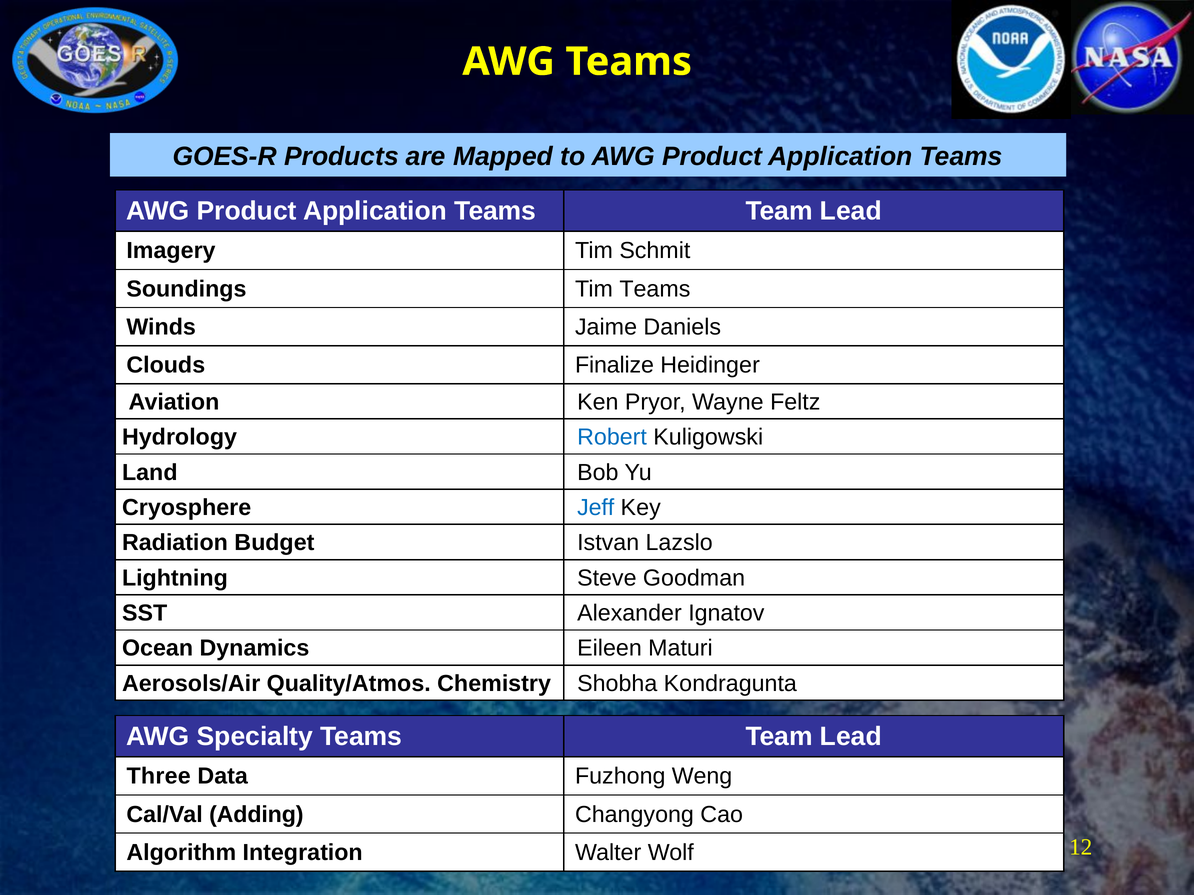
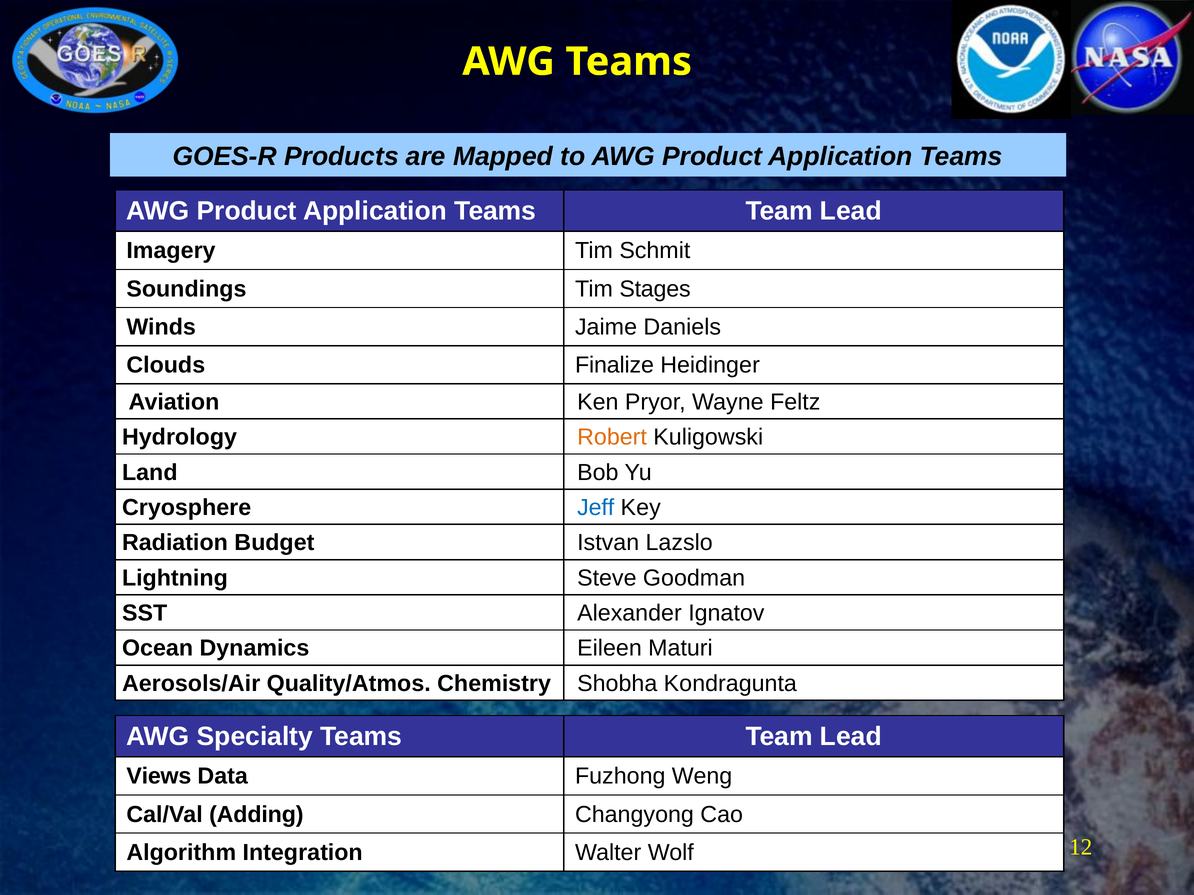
Tim Teams: Teams -> Stages (655, 289)
Robert colour: blue -> orange (612, 437)
Three: Three -> Views (159, 777)
